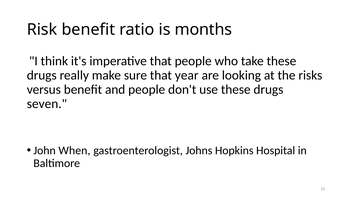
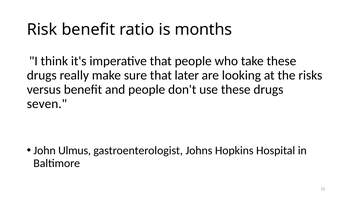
year: year -> later (187, 75)
When: When -> Ulmus (75, 151)
